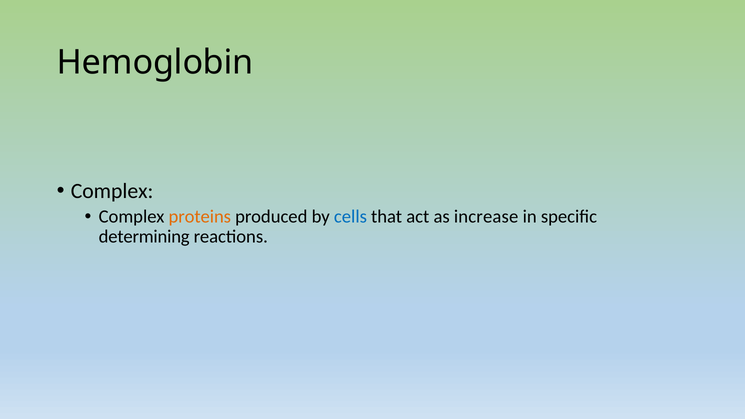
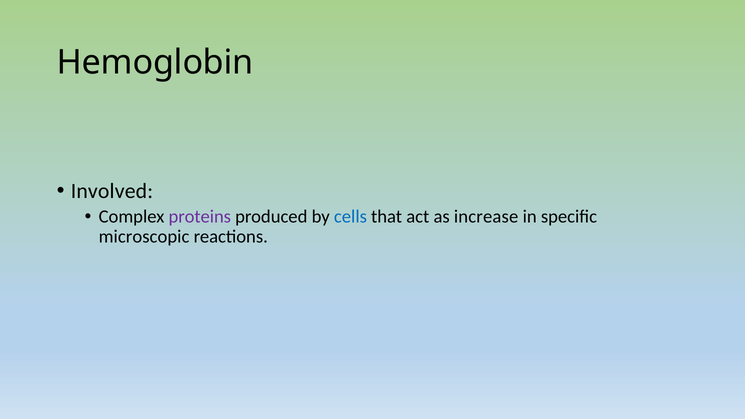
Complex: Complex -> Involved (112, 191)
proteins colour: orange -> purple (200, 217)
determining: determining -> microscopic (144, 237)
